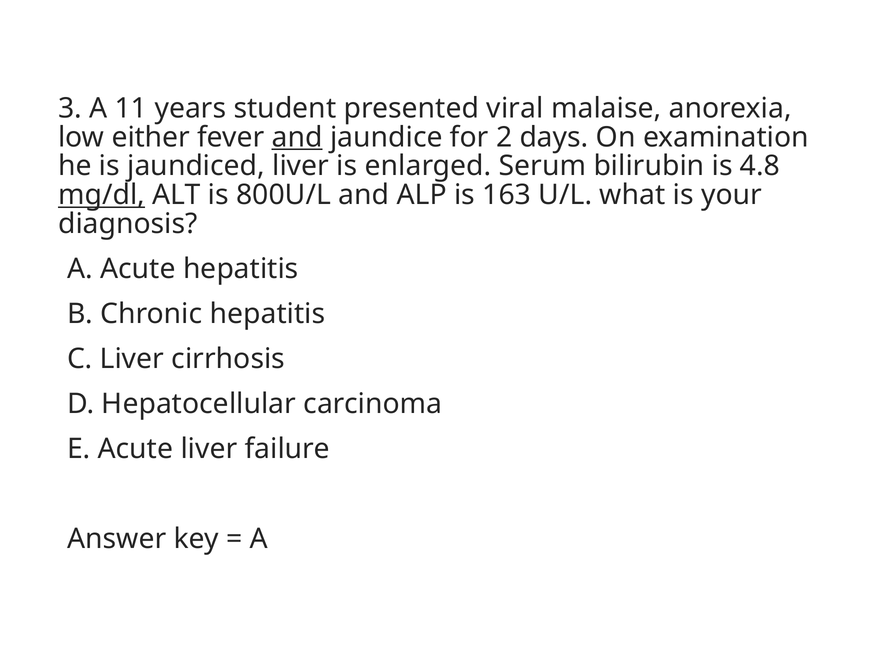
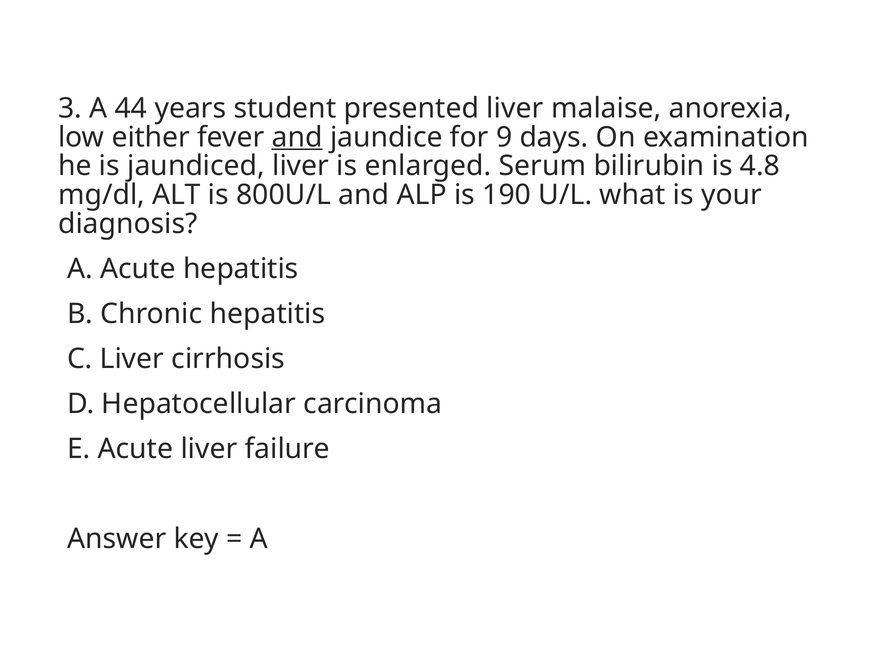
11: 11 -> 44 (131, 108)
presented viral: viral -> liver (515, 108)
2: 2 -> 9 (504, 137)
mg/dl underline: present -> none (102, 195)
163: 163 -> 190 (507, 195)
